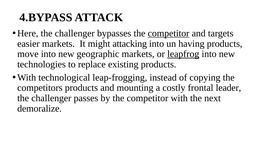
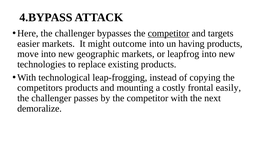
attacking: attacking -> outcome (130, 44)
leapfrog underline: present -> none (183, 54)
leader: leader -> easily (228, 88)
